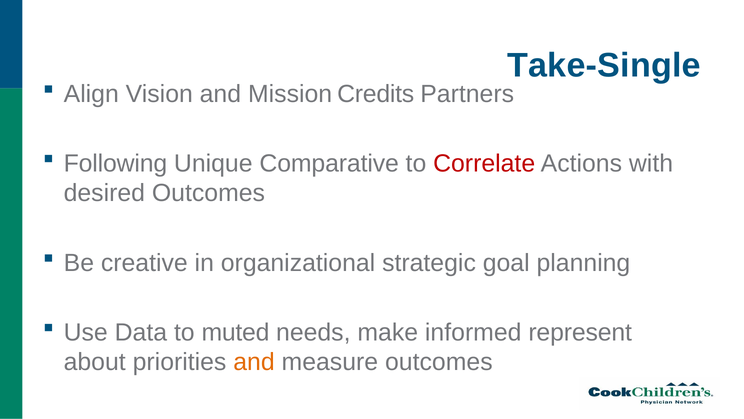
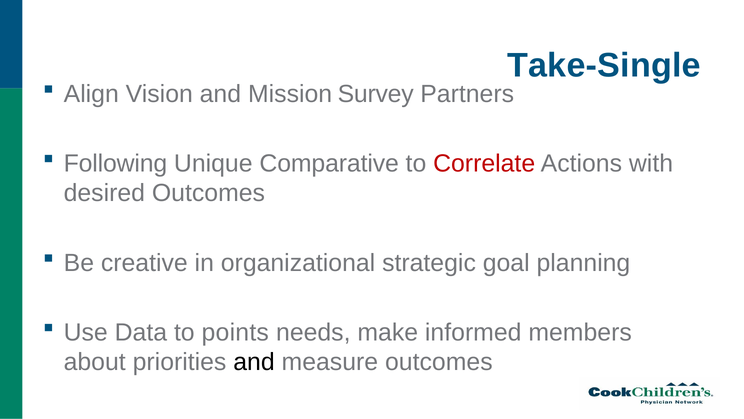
Credits: Credits -> Survey (376, 94)
muted: muted -> points (235, 332)
represent: represent -> members (580, 332)
and colour: orange -> black (254, 362)
